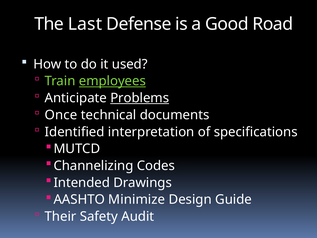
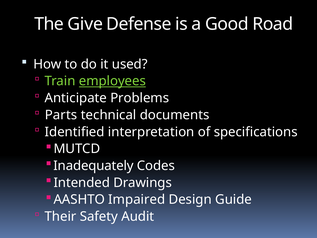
Last: Last -> Give (85, 24)
Problems underline: present -> none (140, 98)
Once: Once -> Parts (61, 115)
Channelizing: Channelizing -> Inadequately (93, 166)
Minimize: Minimize -> Impaired (137, 199)
